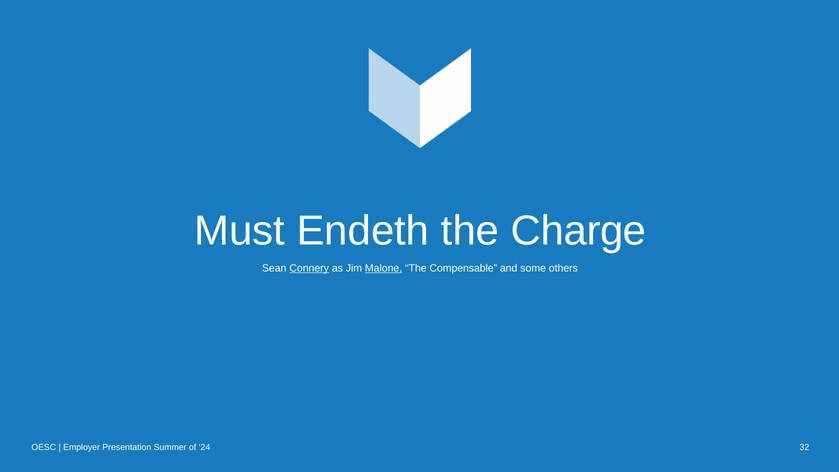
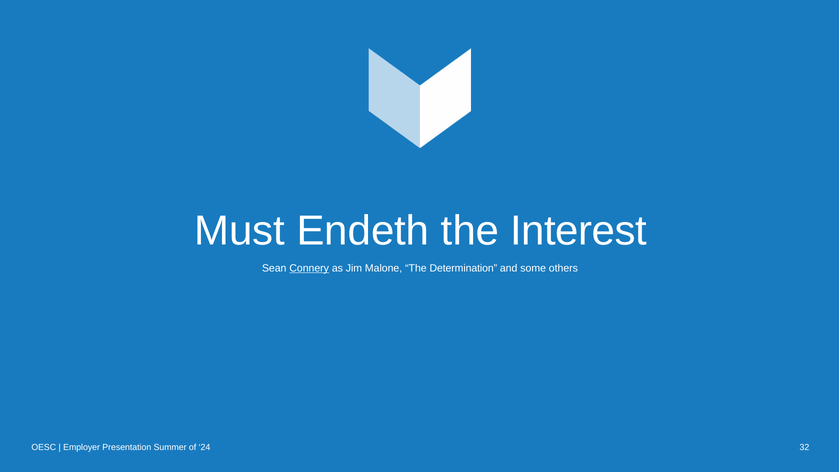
Charge: Charge -> Interest (579, 231)
Malone underline: present -> none (384, 268)
Compensable: Compensable -> Determination (463, 268)
